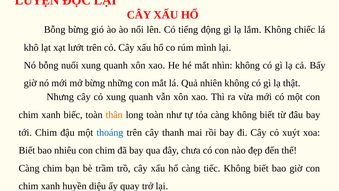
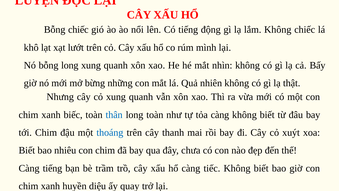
Bỗng bừng: bừng -> chiếc (78, 30)
bỗng nuối: nuối -> long (70, 65)
thân colour: orange -> blue (114, 115)
Càng chim: chim -> tiếng (52, 168)
